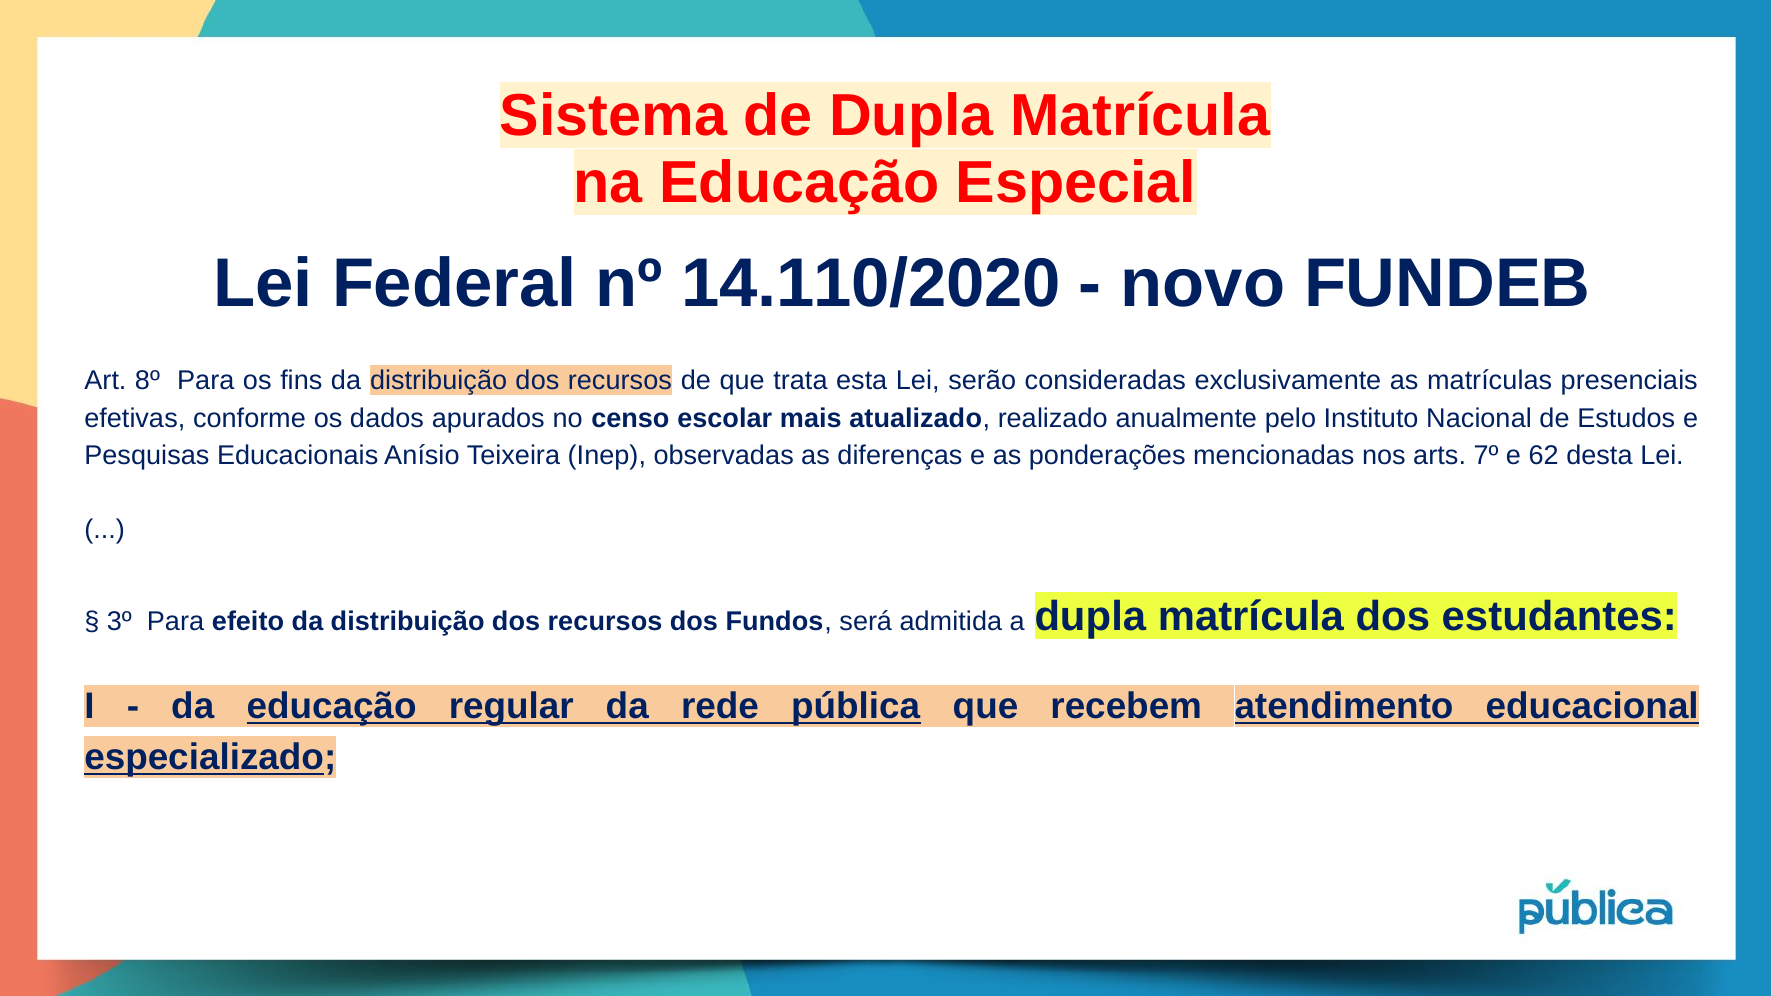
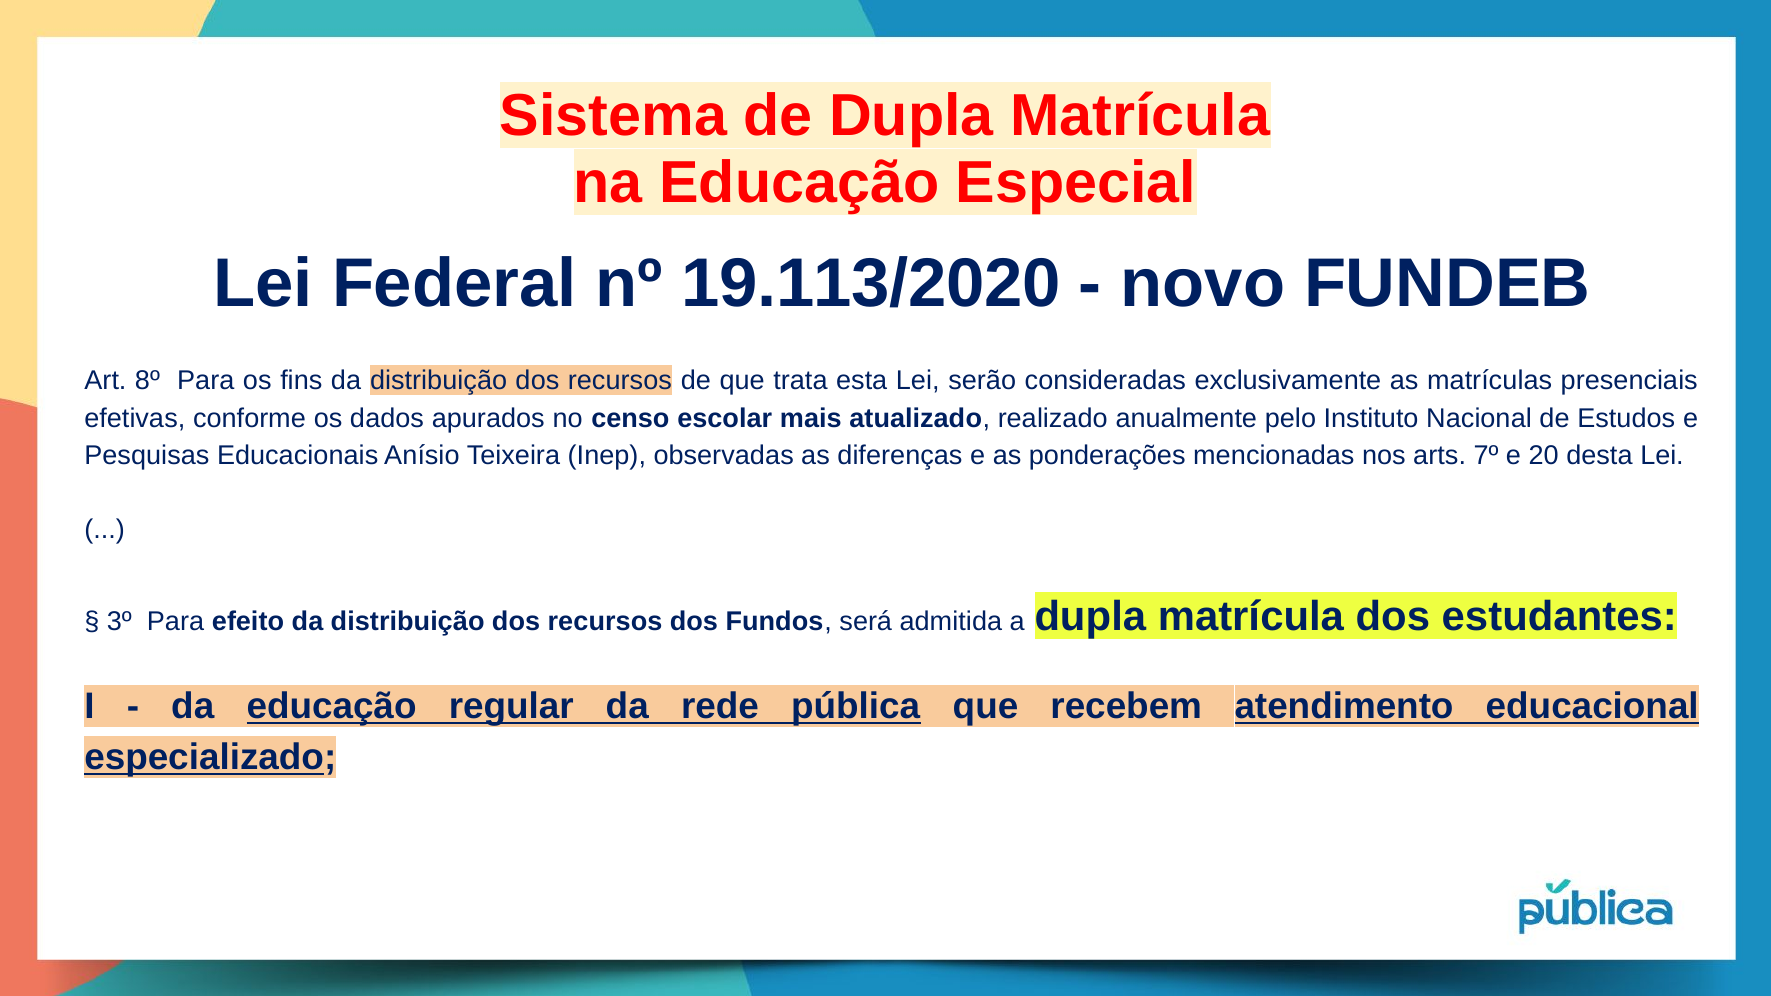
14.110/2020: 14.110/2020 -> 19.113/2020 (871, 283)
62: 62 -> 20 (1544, 456)
